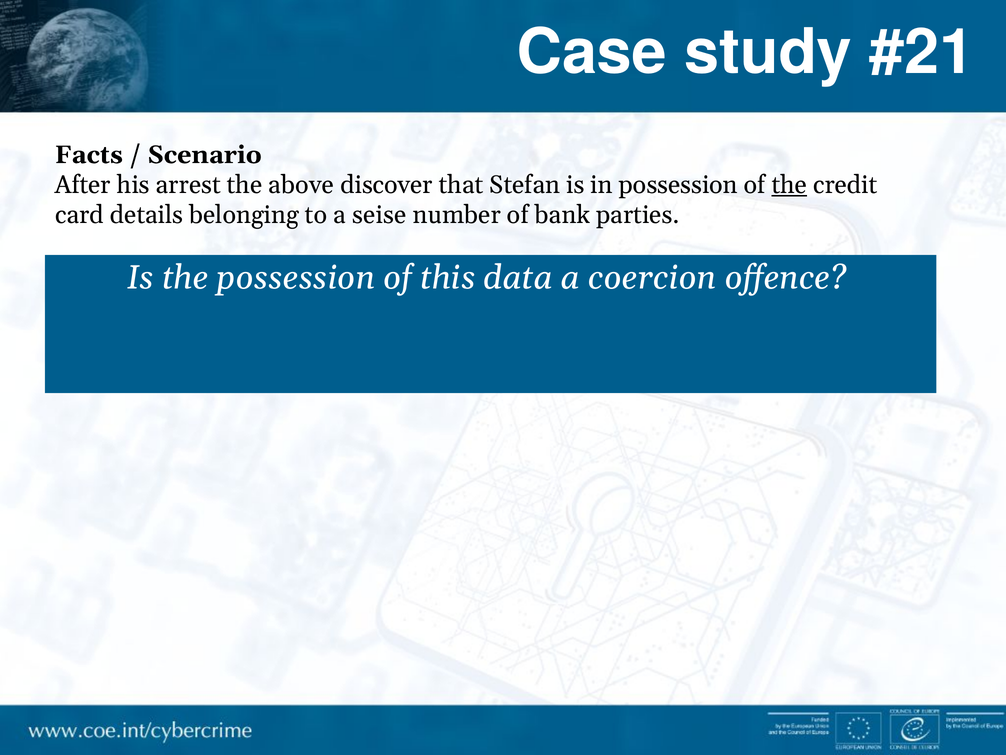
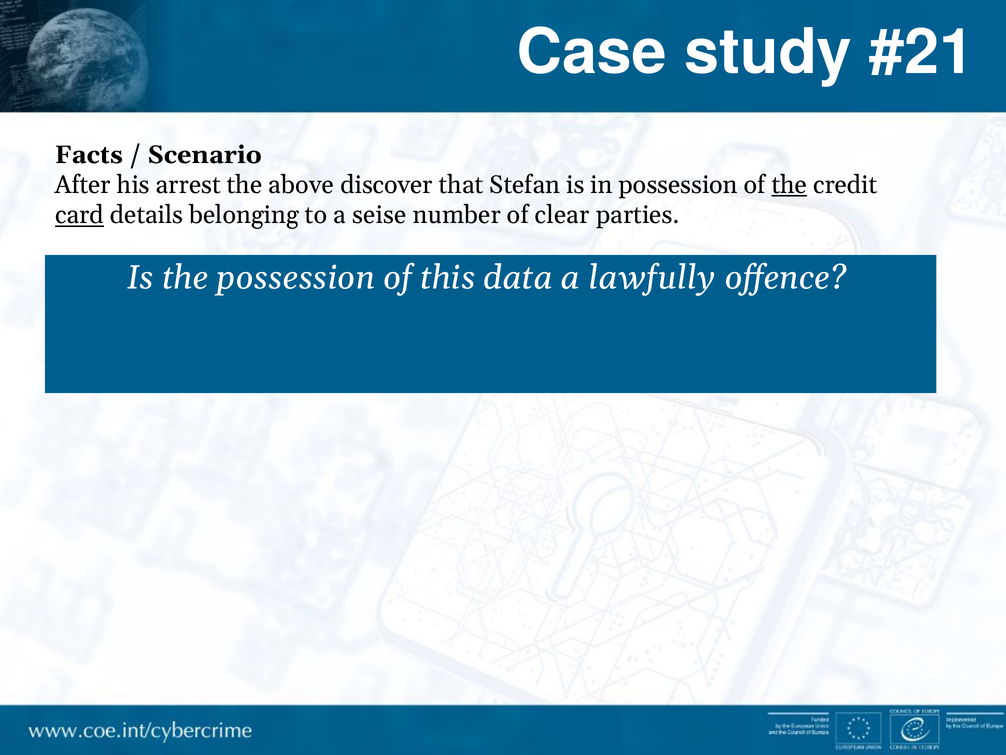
card underline: none -> present (80, 215)
bank: bank -> clear (562, 215)
coercion: coercion -> lawfully (652, 278)
